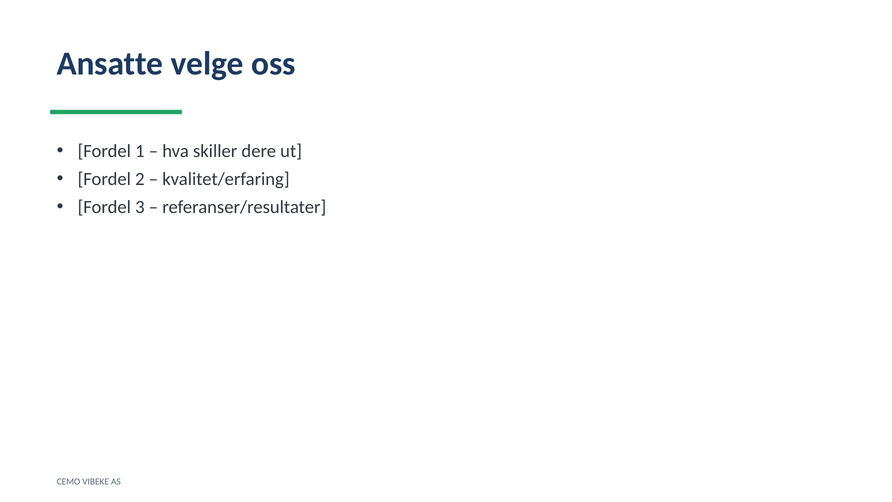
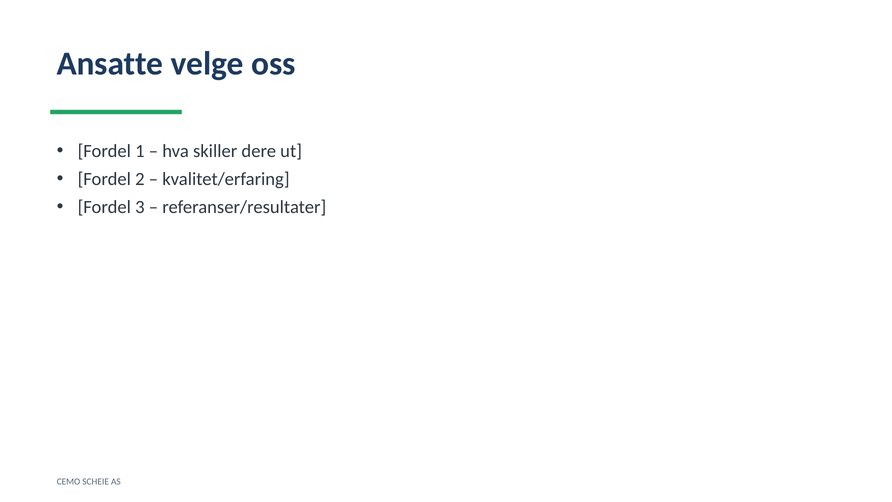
VIBEKE: VIBEKE -> SCHEIE (96, 481)
